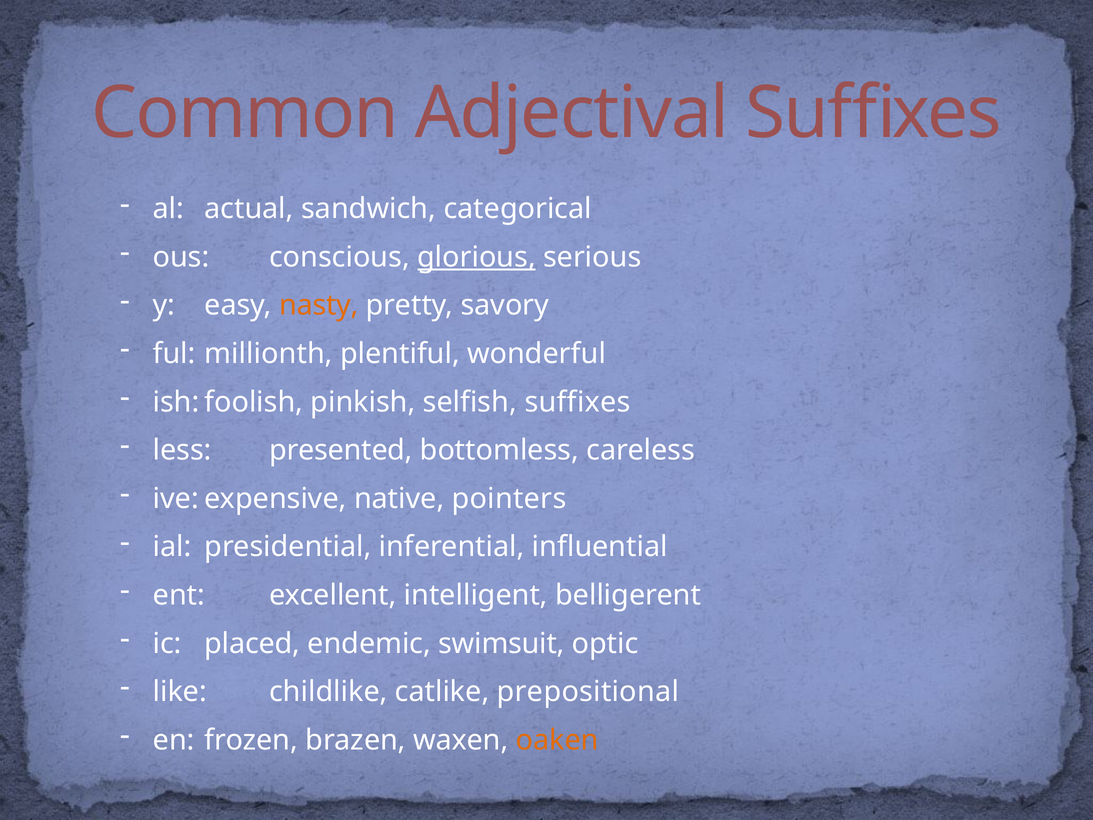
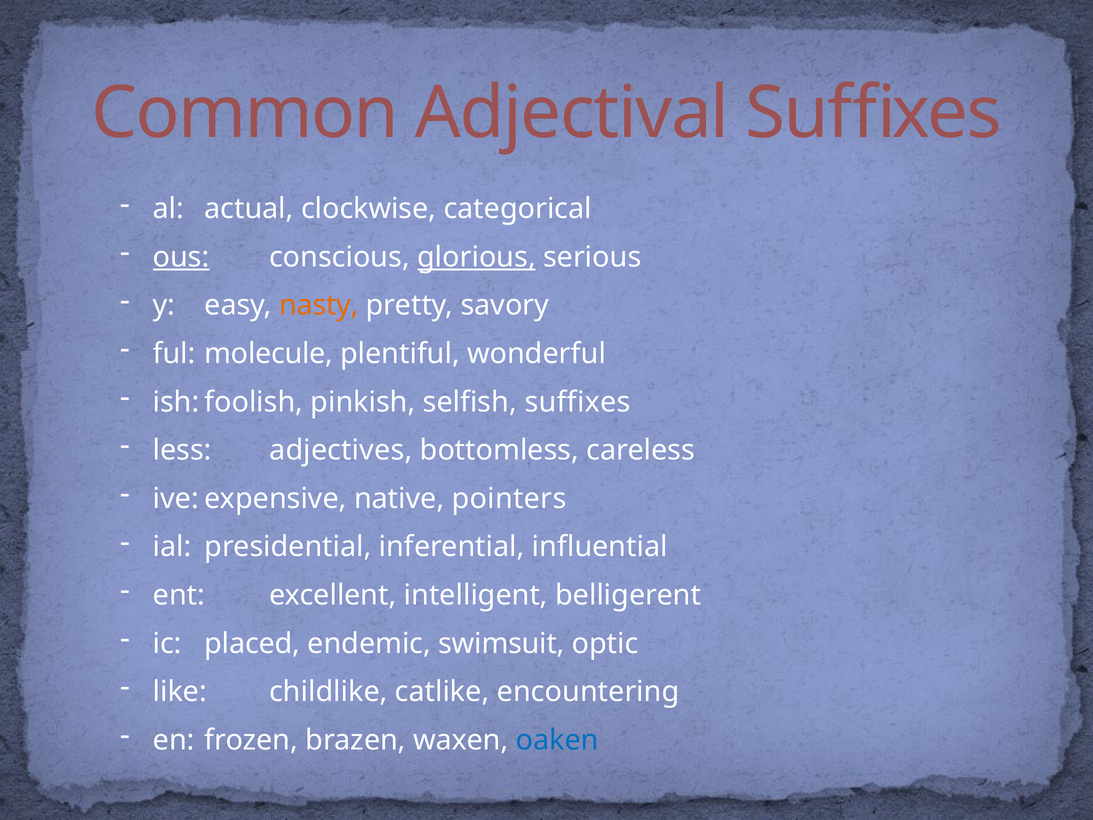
sandwich: sandwich -> clockwise (369, 209)
ous underline: none -> present (181, 257)
millionth: millionth -> molecule (269, 354)
presented: presented -> adjectives (341, 450)
prepositional: prepositional -> encountering (588, 692)
oaken colour: orange -> blue (557, 740)
